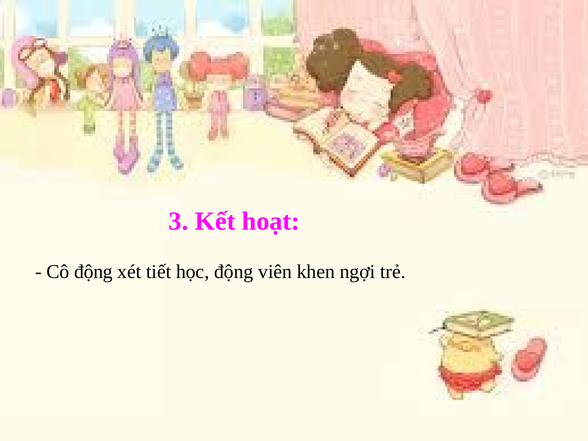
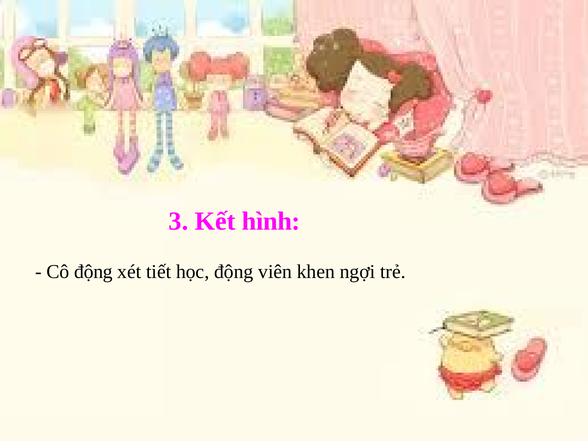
hoạt: hoạt -> hình (271, 221)
